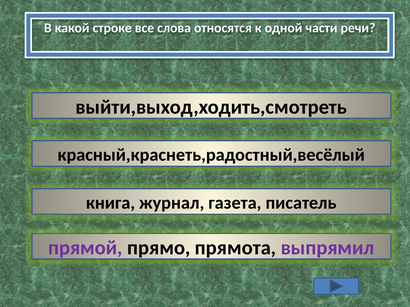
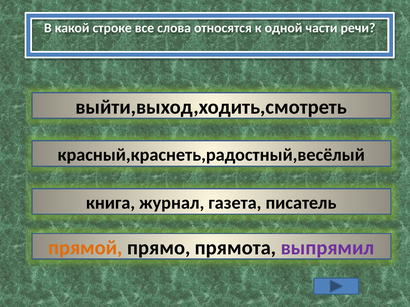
прямой colour: purple -> orange (85, 248)
